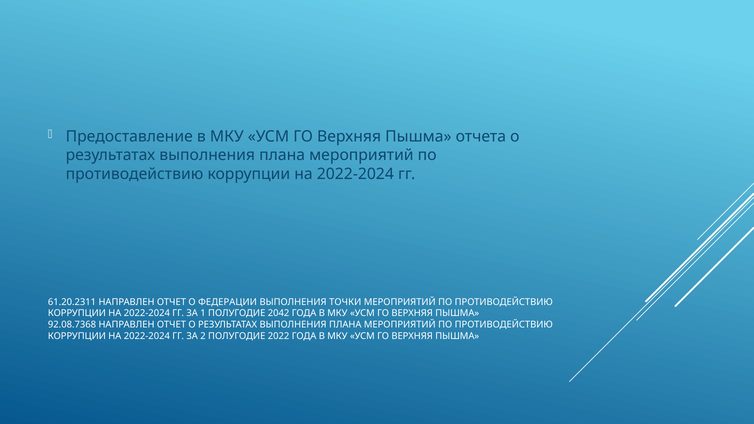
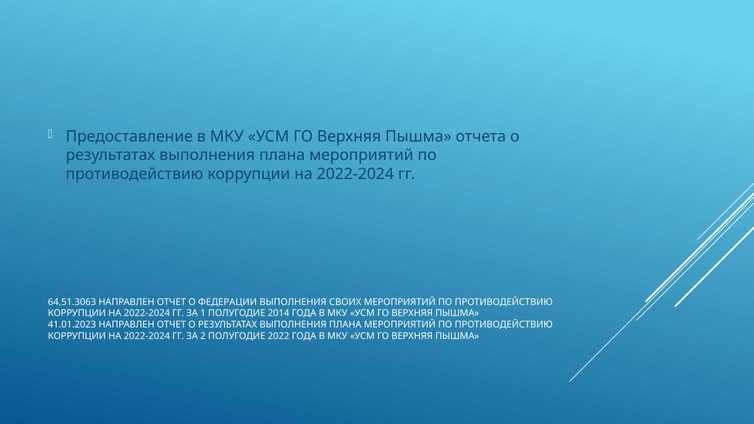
61.20.2311: 61.20.2311 -> 64.51.3063 (72, 302)
ТОЧКИ: ТОЧКИ -> СВОИХ (345, 302)
2042: 2042 -> 2014 (279, 313)
92.08.7368: 92.08.7368 -> 41.01.2023 (72, 325)
